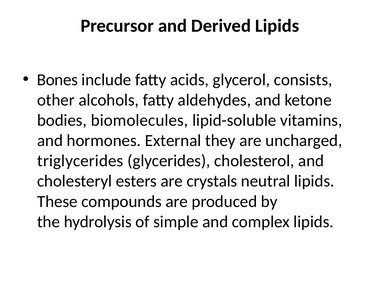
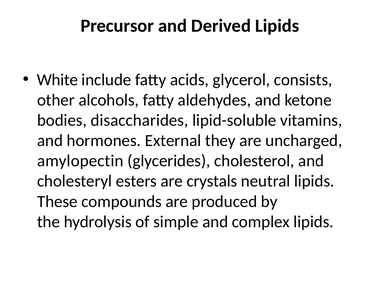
Bones: Bones -> White (57, 80)
biomolecules: biomolecules -> disaccharides (140, 120)
triglycerides: triglycerides -> amylopectin (80, 161)
